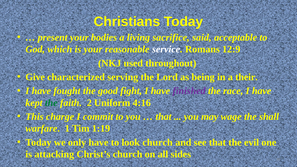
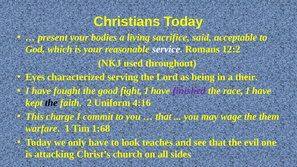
12:9: 12:9 -> 12:2 (231, 49)
Give: Give -> Eyes (35, 77)
the colour: green -> black (51, 103)
shall: shall -> them (269, 117)
1:19: 1:19 -> 1:68 (101, 129)
look church: church -> teaches (158, 142)
